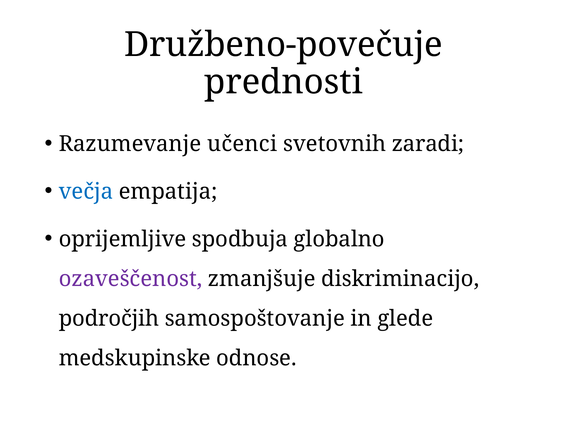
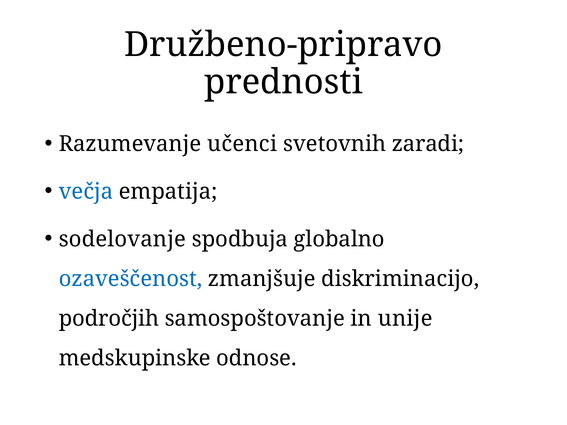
Družbeno-povečuje: Družbeno-povečuje -> Družbeno-pripravo (283, 45)
oprijemljive: oprijemljive -> sodelovanje (122, 239)
ozaveščenost colour: purple -> blue (131, 279)
glede: glede -> unije (405, 319)
